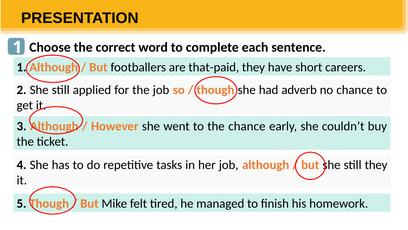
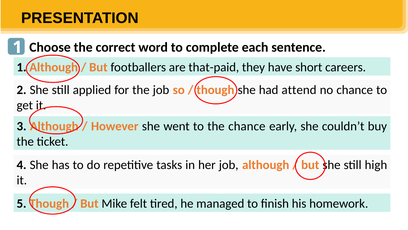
adverb: adverb -> attend (299, 90)
still they: they -> high (376, 165)
